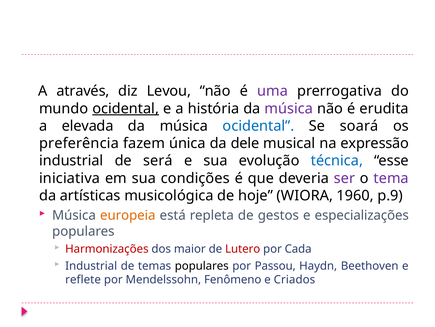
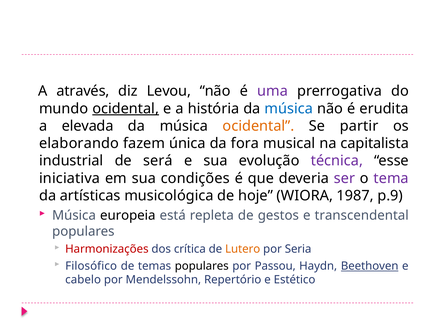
música colour: purple -> blue (289, 108)
ocidental colour: blue -> orange (258, 126)
soará: soará -> partir (359, 126)
preferência: preferência -> elaborando (79, 143)
dele: dele -> fora (245, 143)
expressão: expressão -> capitalista (375, 143)
técnica colour: blue -> purple (337, 160)
1960: 1960 -> 1987 (355, 195)
europeia colour: orange -> black (128, 215)
especializações: especializações -> transcendental (362, 215)
maior: maior -> crítica (190, 249)
Lutero colour: red -> orange (243, 249)
Cada: Cada -> Seria (298, 249)
Industrial: Industrial -> Filosófico (91, 265)
Beethoven underline: none -> present (370, 265)
reflete: reflete -> cabelo (83, 279)
Fenômeno: Fenômeno -> Repertório (233, 279)
Criados: Criados -> Estético (295, 279)
